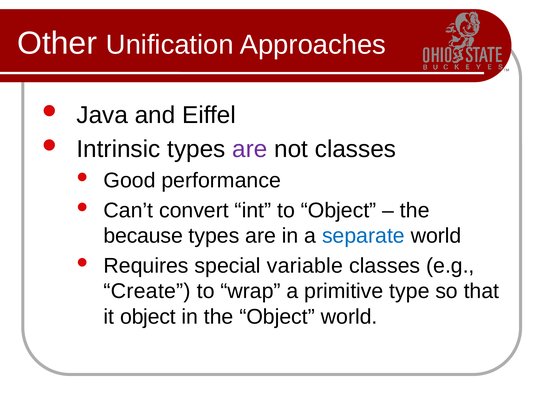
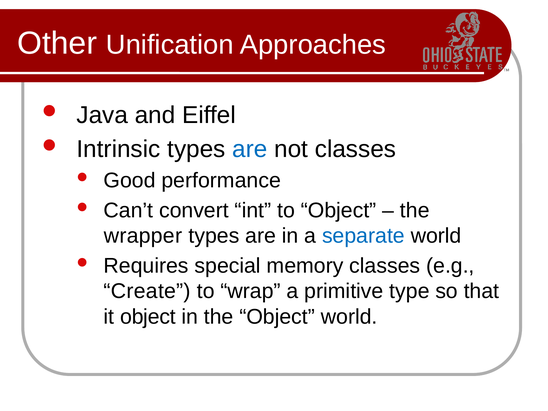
are colour: purple -> blue (250, 149)
because: because -> wrapper (143, 236)
variable: variable -> memory (305, 266)
